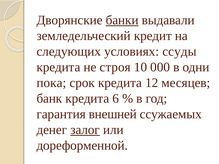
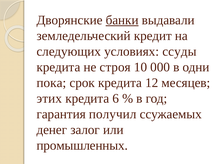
банк: банк -> этих (49, 99)
внешней: внешней -> получил (113, 114)
залог underline: present -> none (85, 130)
дореформенной: дореформенной -> промышленных (82, 146)
